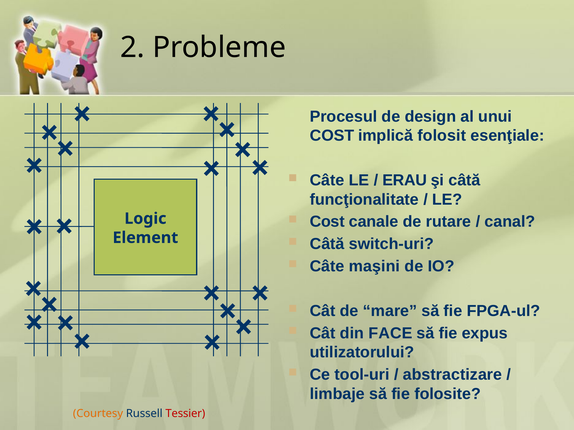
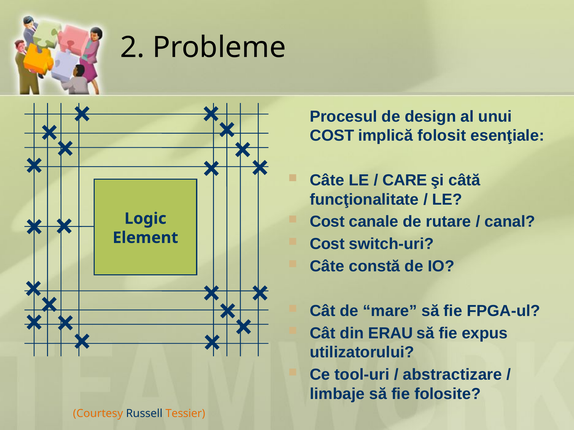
ERAU: ERAU -> CARE (405, 181)
Câtă: Câtă -> Cost (327, 244)
maşini: maşini -> constă (374, 267)
FACE: FACE -> ERAU (391, 334)
Tessier colour: red -> orange (185, 414)
